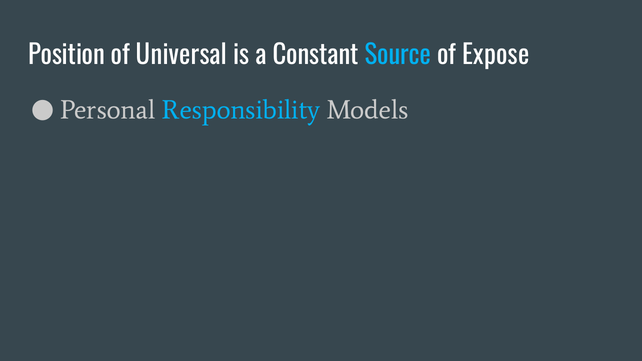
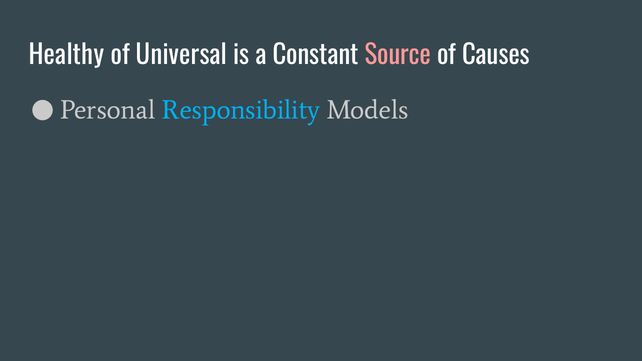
Position: Position -> Healthy (66, 56)
Source colour: light blue -> pink (398, 56)
Expose: Expose -> Causes (496, 56)
